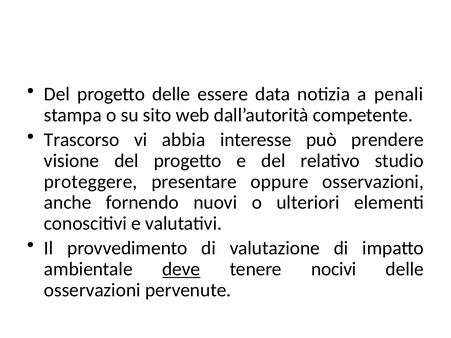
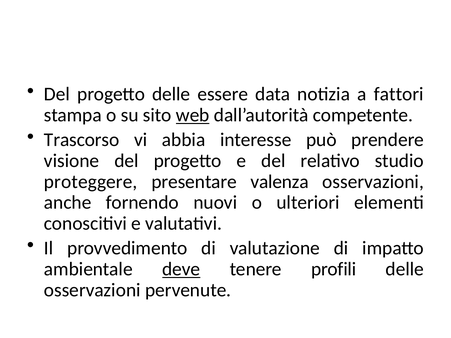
penali: penali -> fattori (399, 94)
web underline: none -> present (193, 115)
oppure: oppure -> valenza (280, 182)
nocivi: nocivi -> profili (334, 269)
